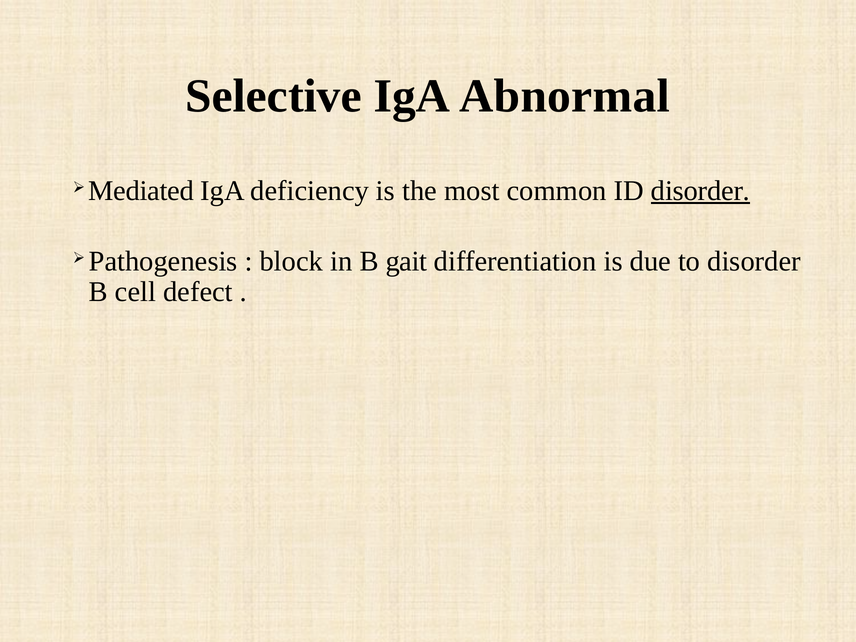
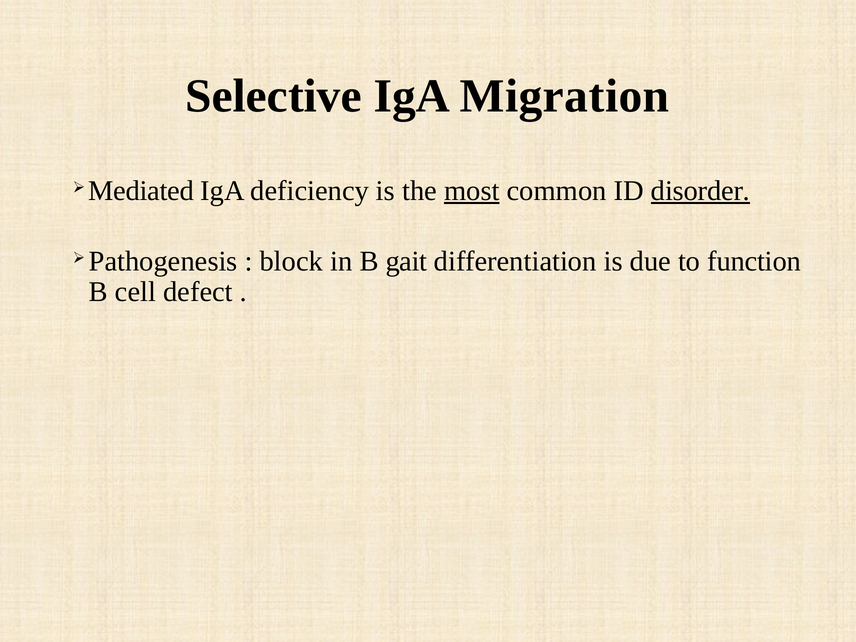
Abnormal: Abnormal -> Migration (565, 96)
most underline: none -> present (472, 191)
to disorder: disorder -> function (754, 261)
